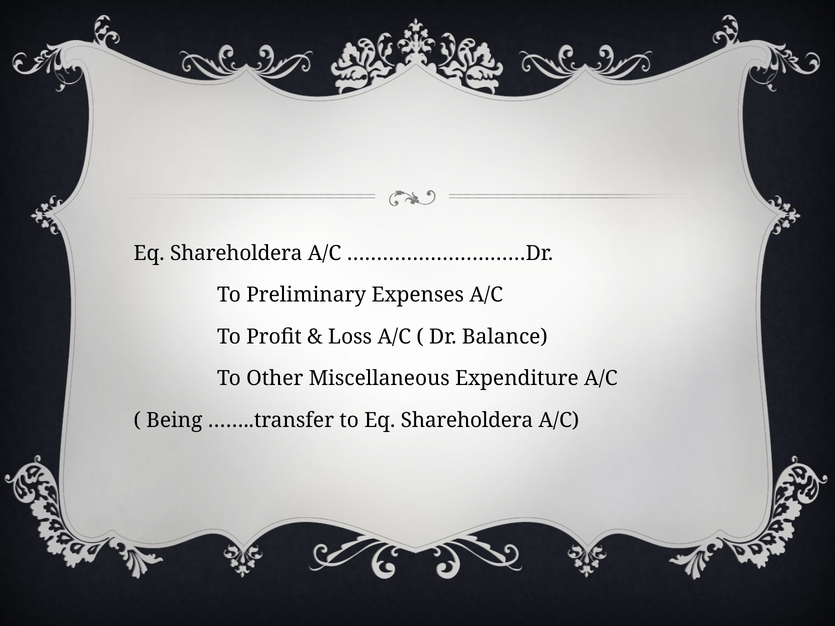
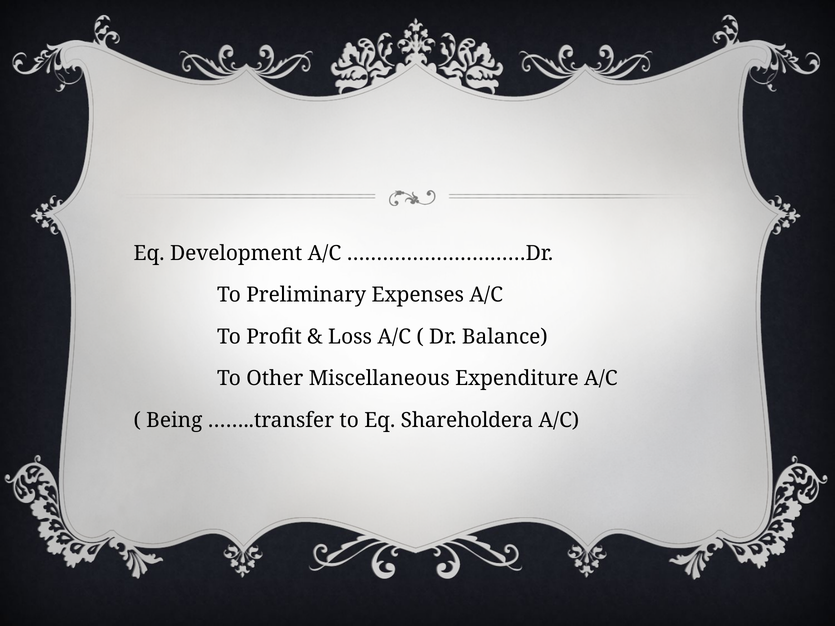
Shareholdera: Shareholdera -> Development (236, 253)
